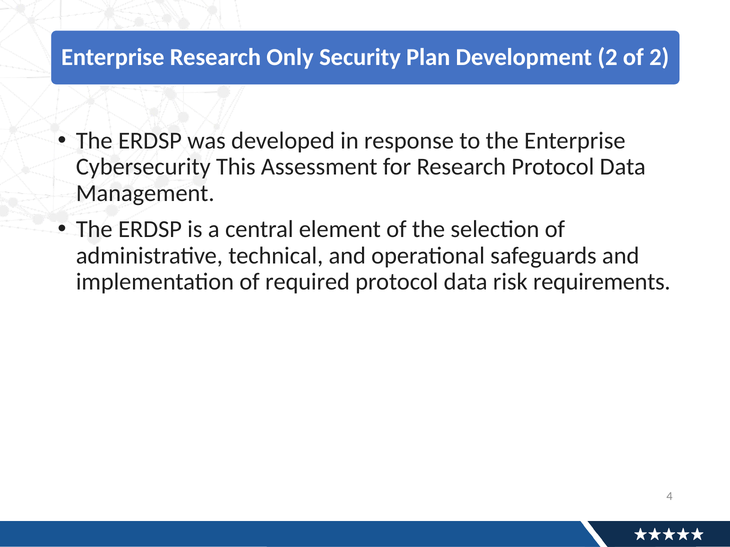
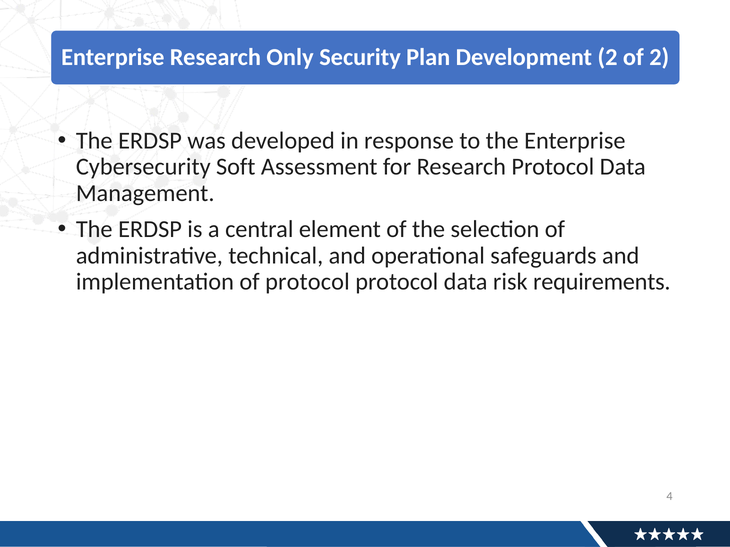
This: This -> Soft (236, 167)
of required: required -> protocol (307, 282)
